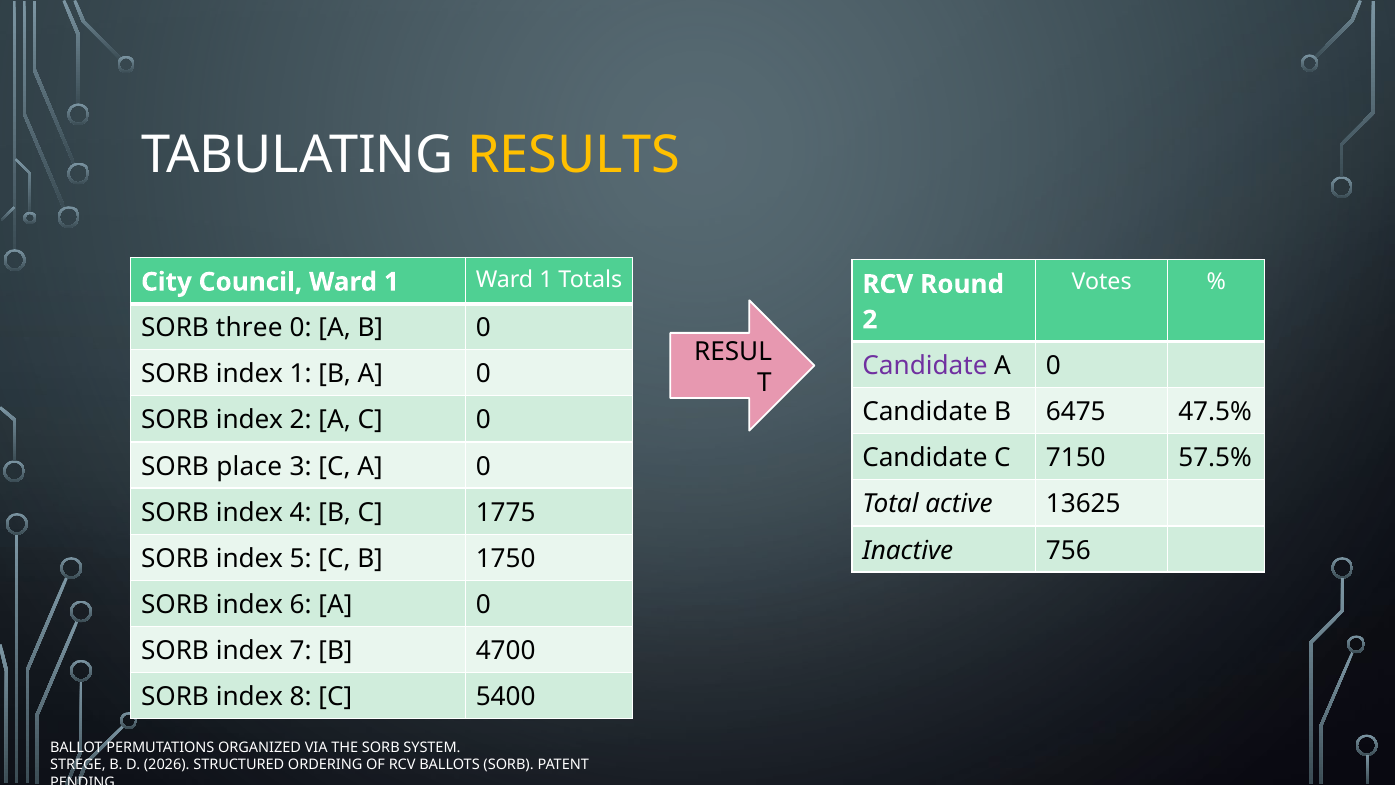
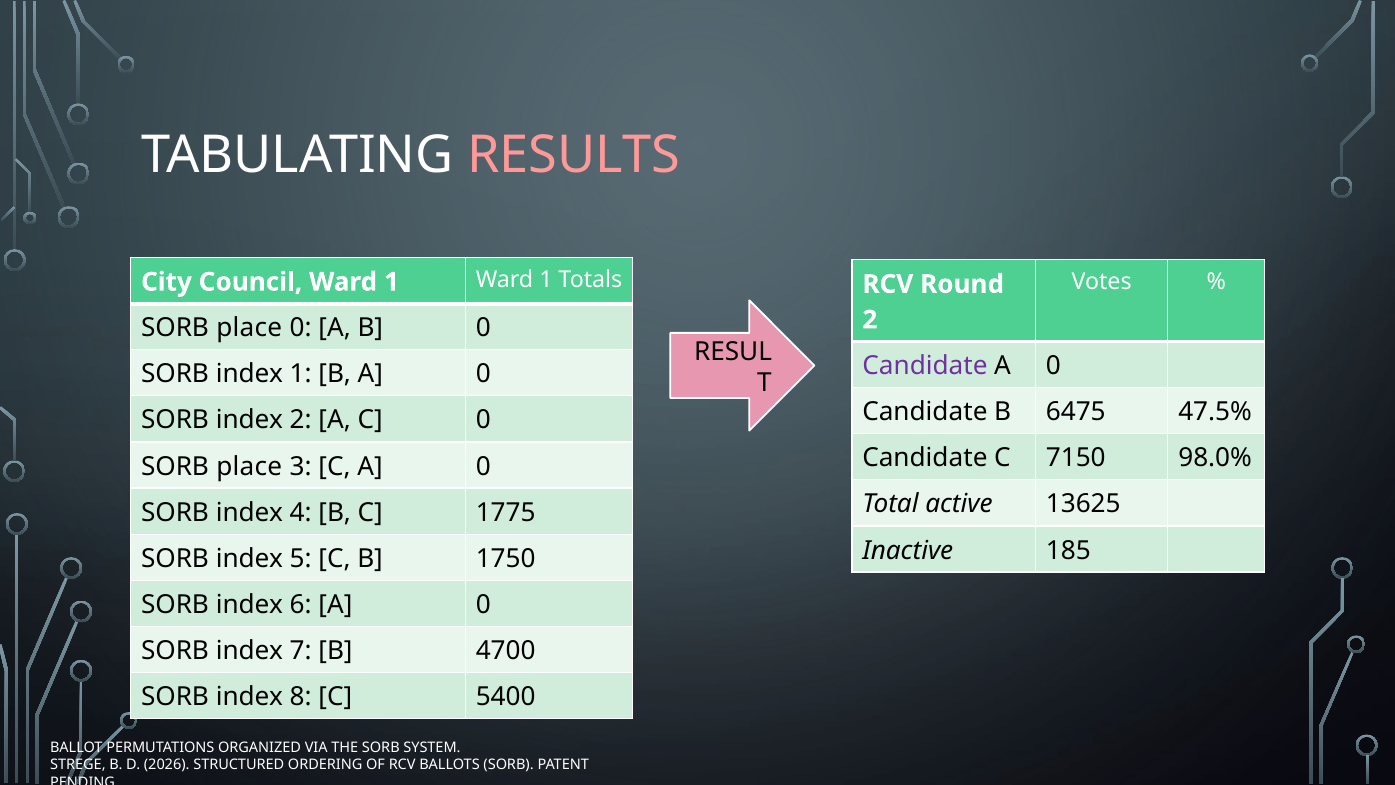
RESULTS colour: yellow -> pink (574, 155)
three: three -> place (249, 328)
57.5%: 57.5% -> 98.0% (1215, 458)
756: 756 -> 185 (1068, 550)
